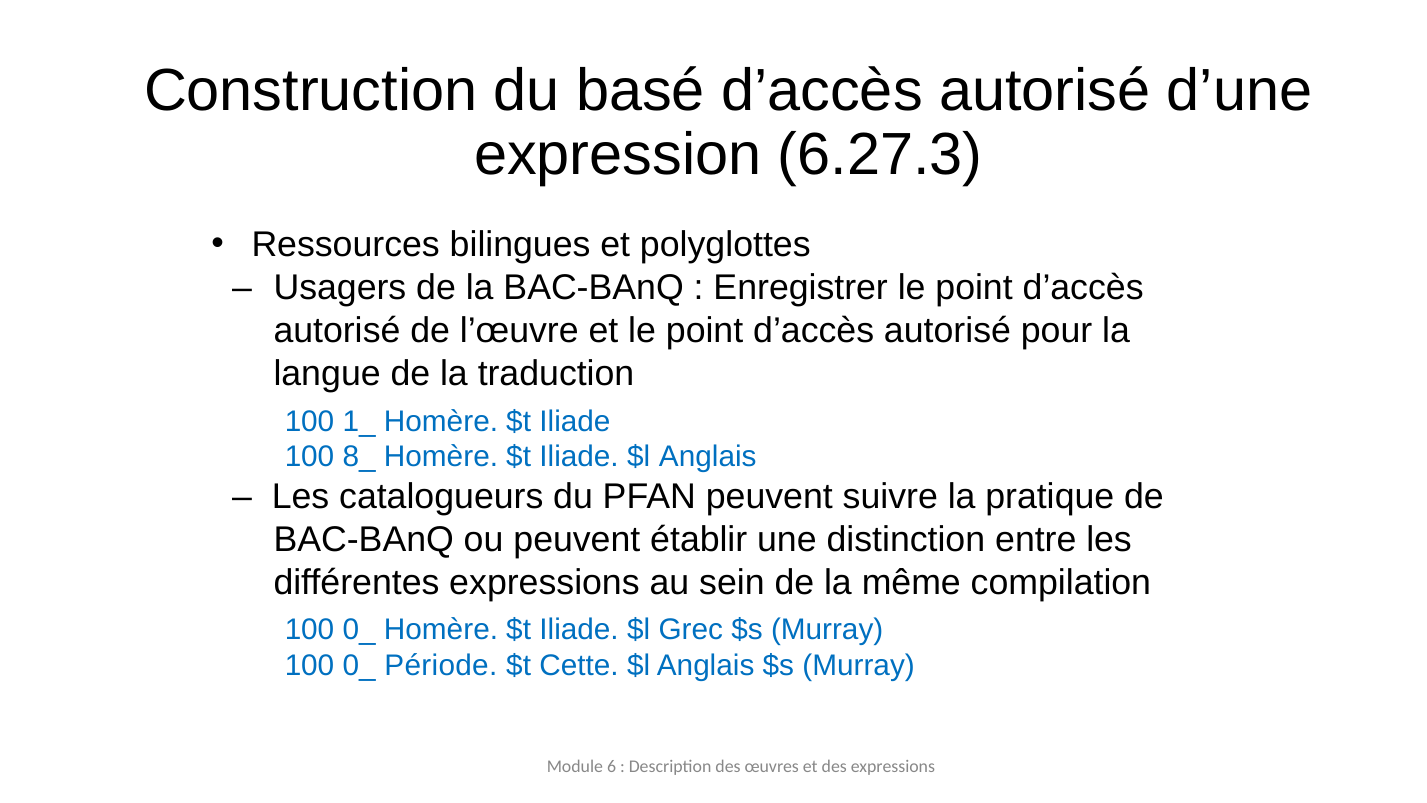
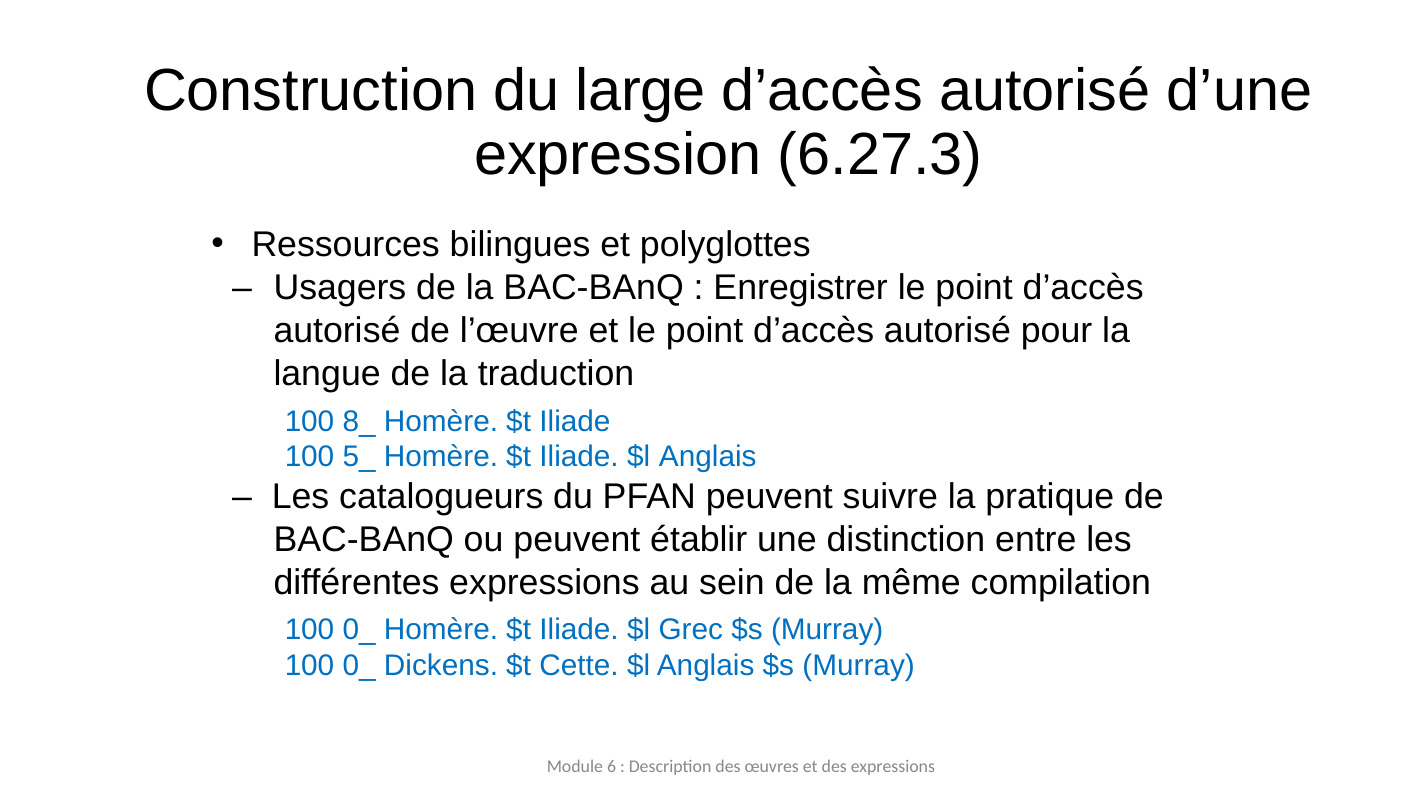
basé: basé -> large (641, 91)
1_: 1_ -> 8_ (359, 421)
8_: 8_ -> 5_ (359, 457)
Période: Période -> Dickens (441, 666)
